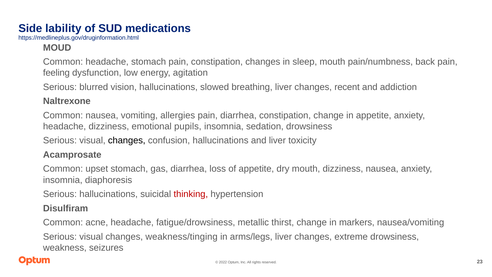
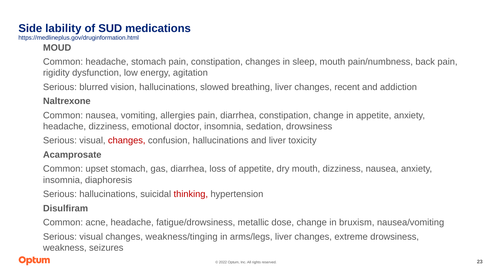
feeling: feeling -> rigidity (56, 73)
pupils: pupils -> doctor (188, 126)
changes colour: black -> red (127, 140)
thirst: thirst -> dose (283, 222)
markers: markers -> bruxism (357, 222)
